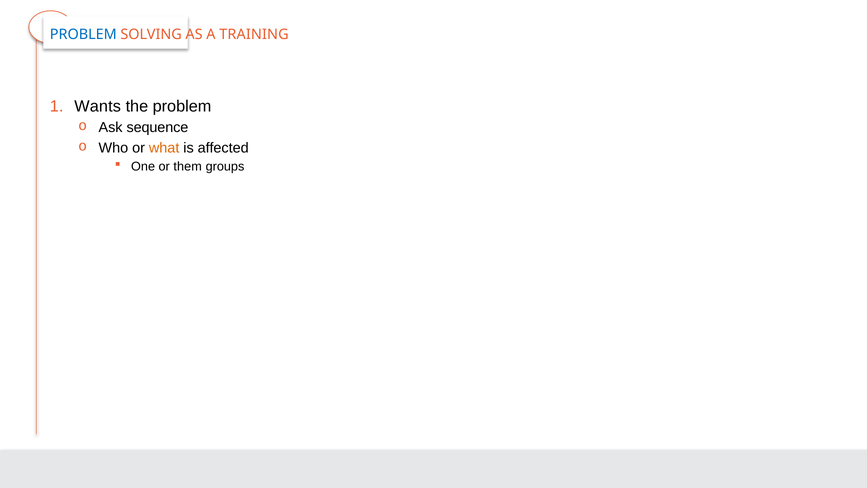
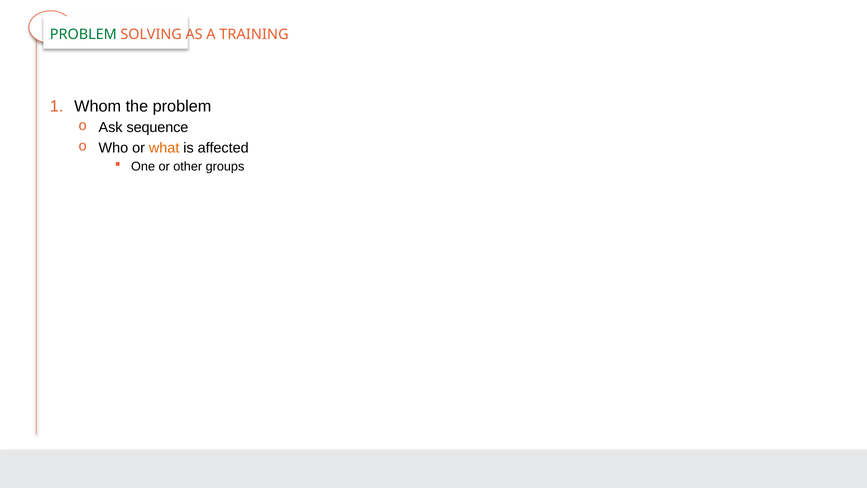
PROBLEM colour: blue -> green (83, 35)
Wants: Wants -> Whom (98, 106)
them: them -> other (188, 166)
